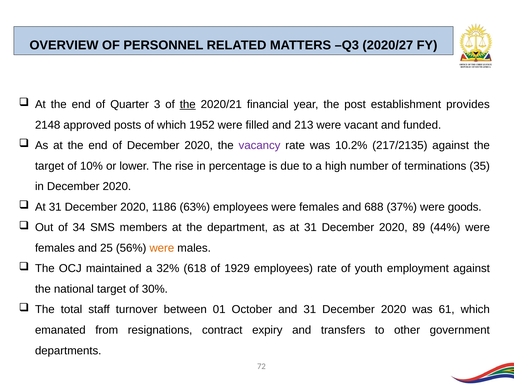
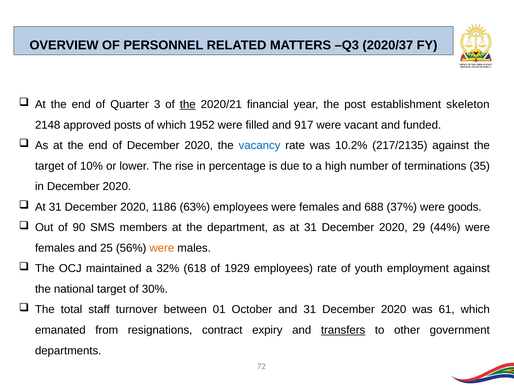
2020/27: 2020/27 -> 2020/37 (388, 45)
provides: provides -> skeleton (468, 105)
213: 213 -> 917 (304, 125)
vacancy colour: purple -> blue (260, 146)
34: 34 -> 90 (79, 228)
89: 89 -> 29 (419, 228)
transfers underline: none -> present (343, 330)
